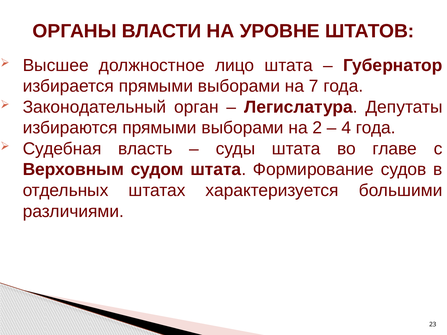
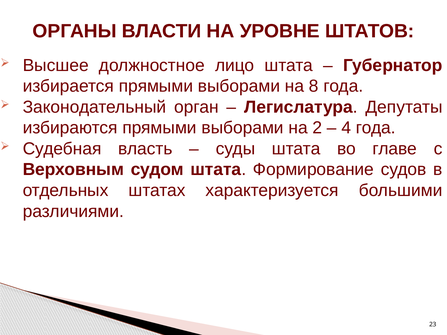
7: 7 -> 8 (314, 86)
